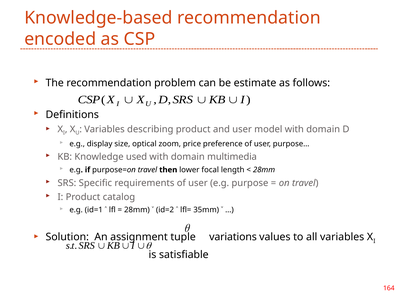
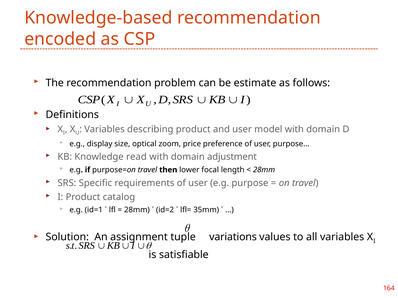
used: used -> read (136, 157)
multimedia: multimedia -> adjustment (232, 157)
